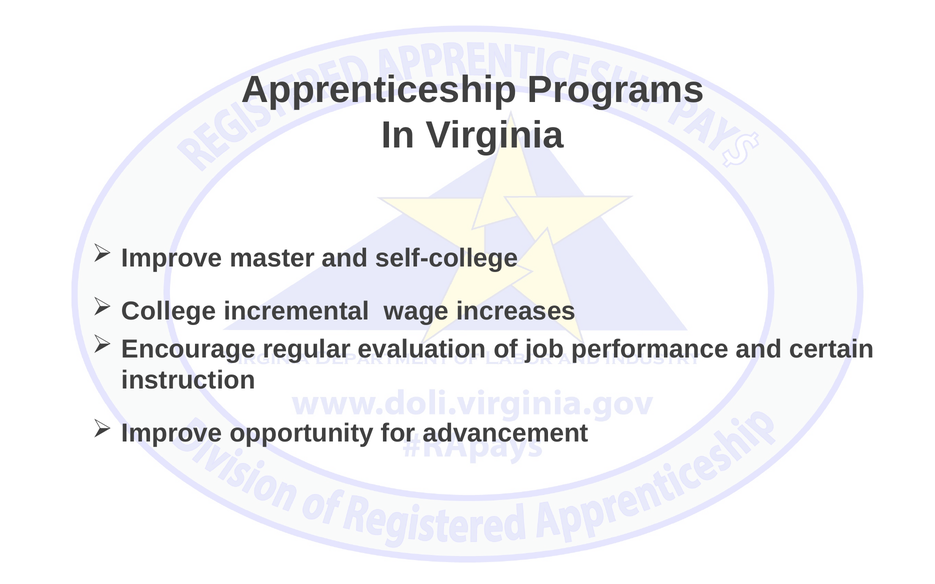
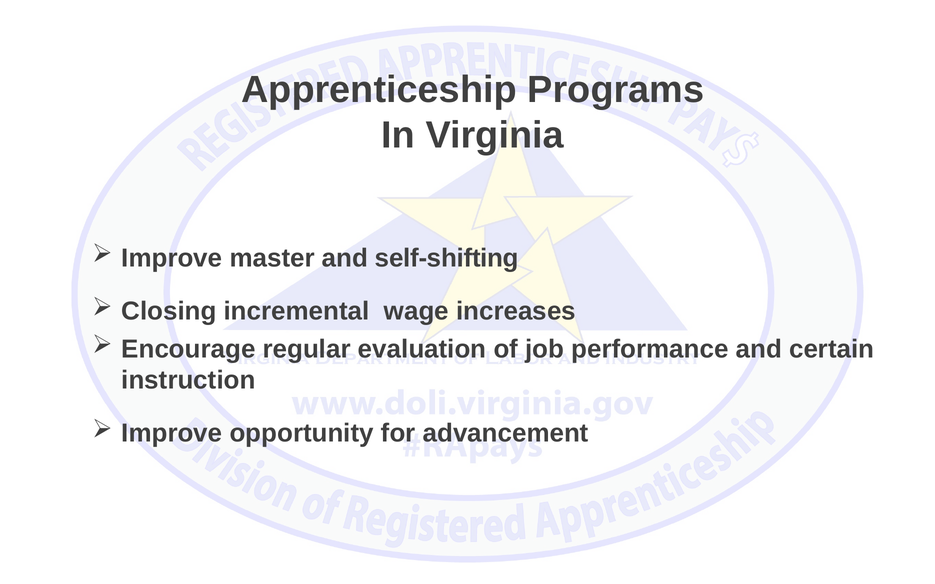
self-college: self-college -> self-shifting (447, 258)
College: College -> Closing (169, 311)
